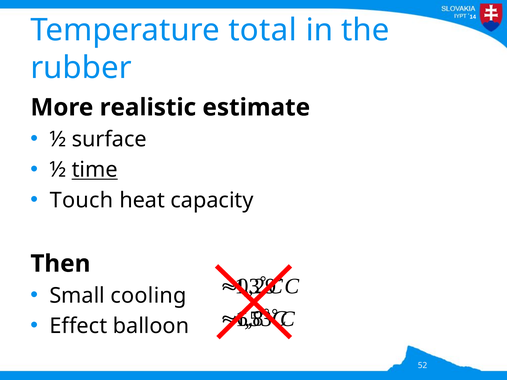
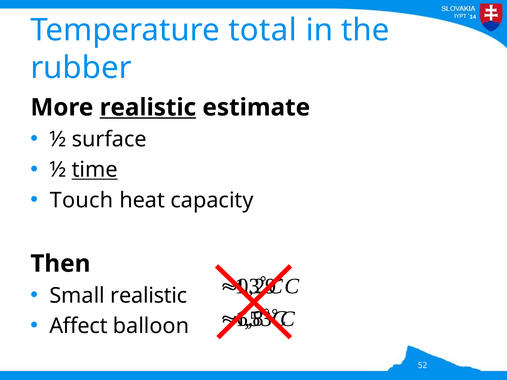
realistic underline: none -> present (148, 108)
Small cooling: cooling -> realistic (149, 296)
Effect: Effect -> Affect (78, 326)
